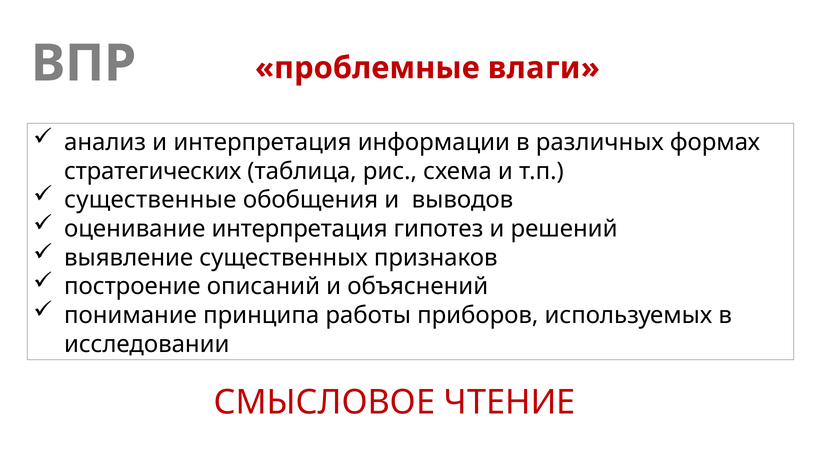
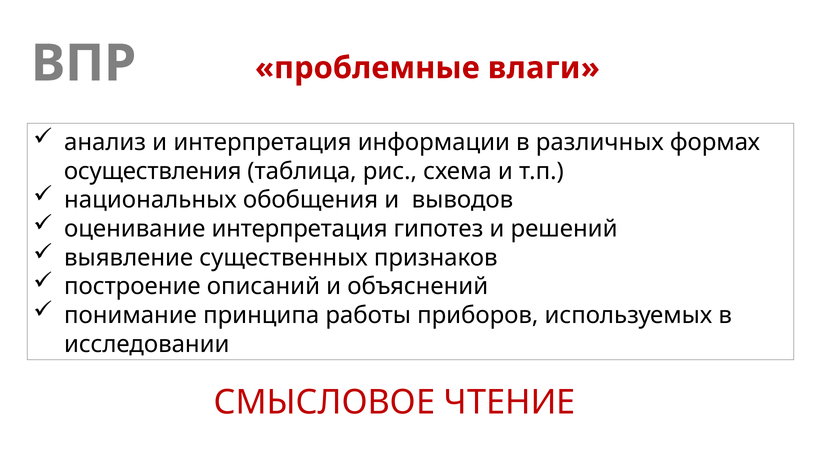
стратегических: стратегических -> осуществления (153, 171)
существенные: существенные -> национальных (150, 200)
